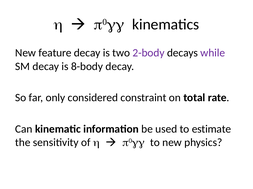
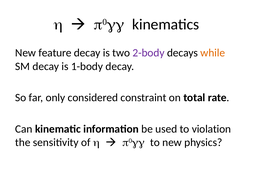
while colour: purple -> orange (213, 53)
8-body: 8-body -> 1-body (87, 67)
estimate: estimate -> violation (211, 130)
